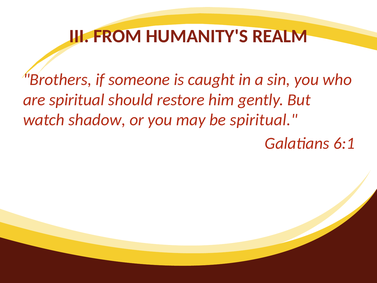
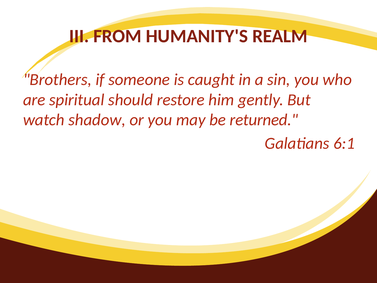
be spiritual: spiritual -> returned (264, 120)
